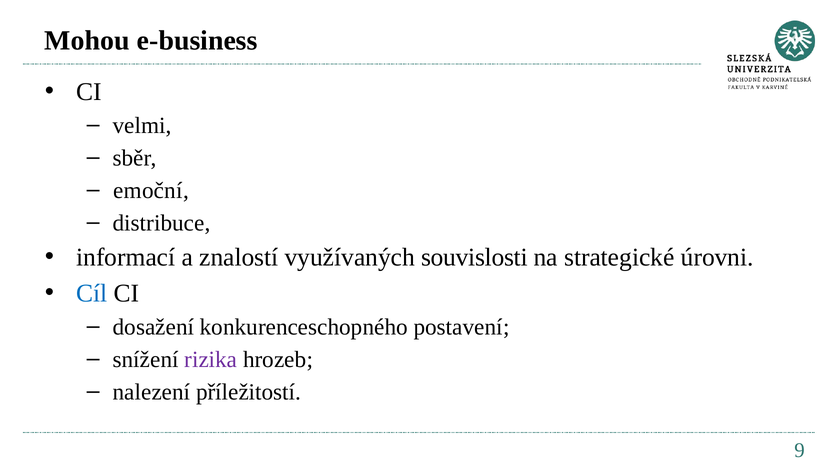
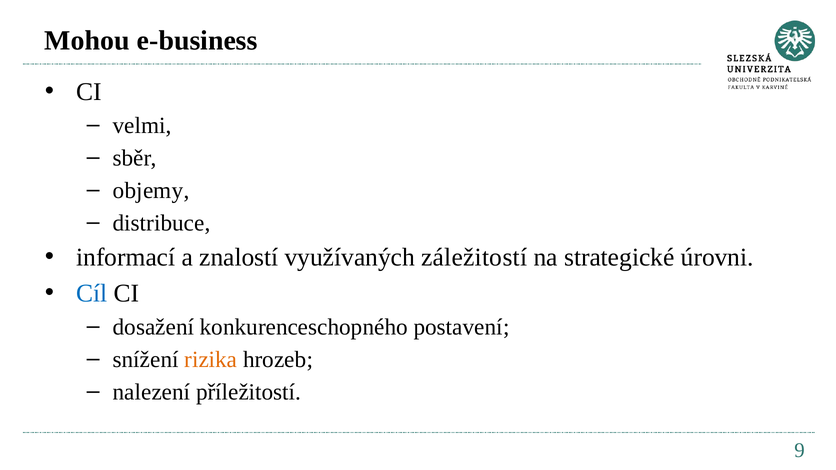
emoční: emoční -> objemy (151, 191)
souvislosti: souvislosti -> záležitostí (474, 258)
rizika colour: purple -> orange (211, 360)
